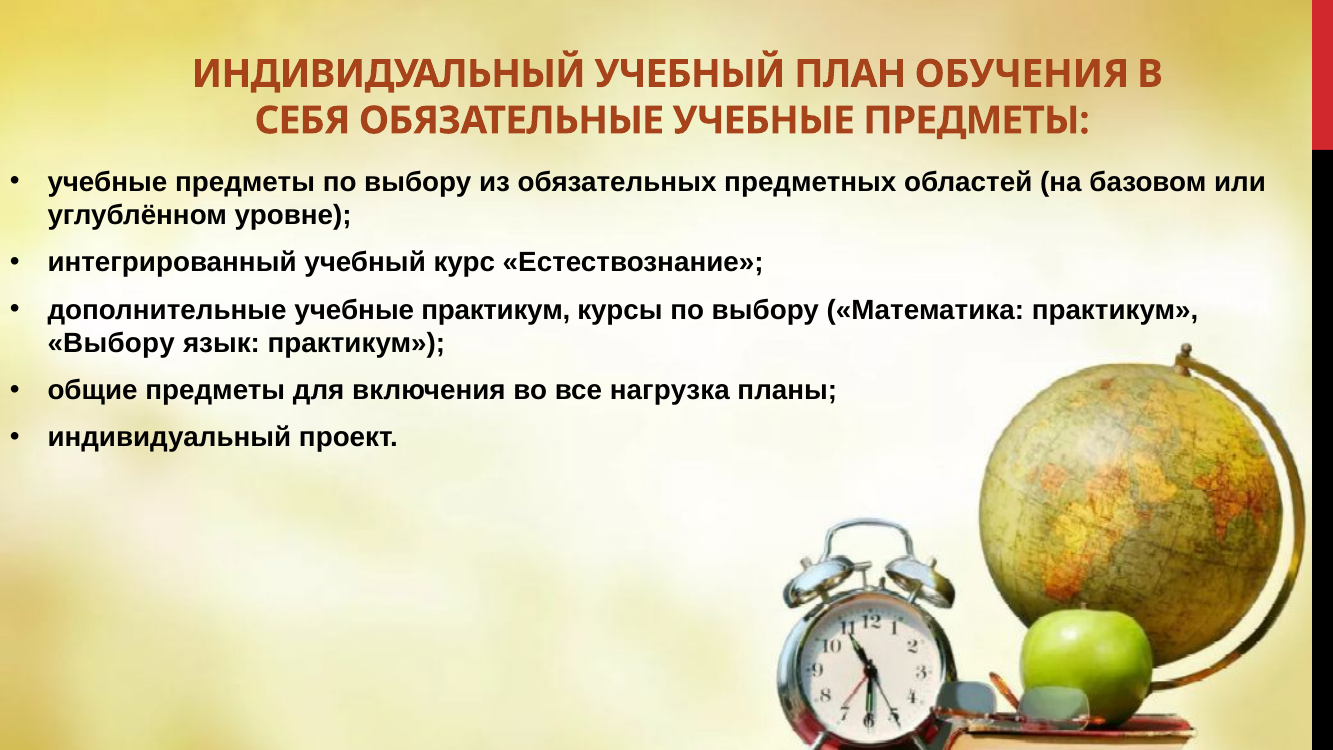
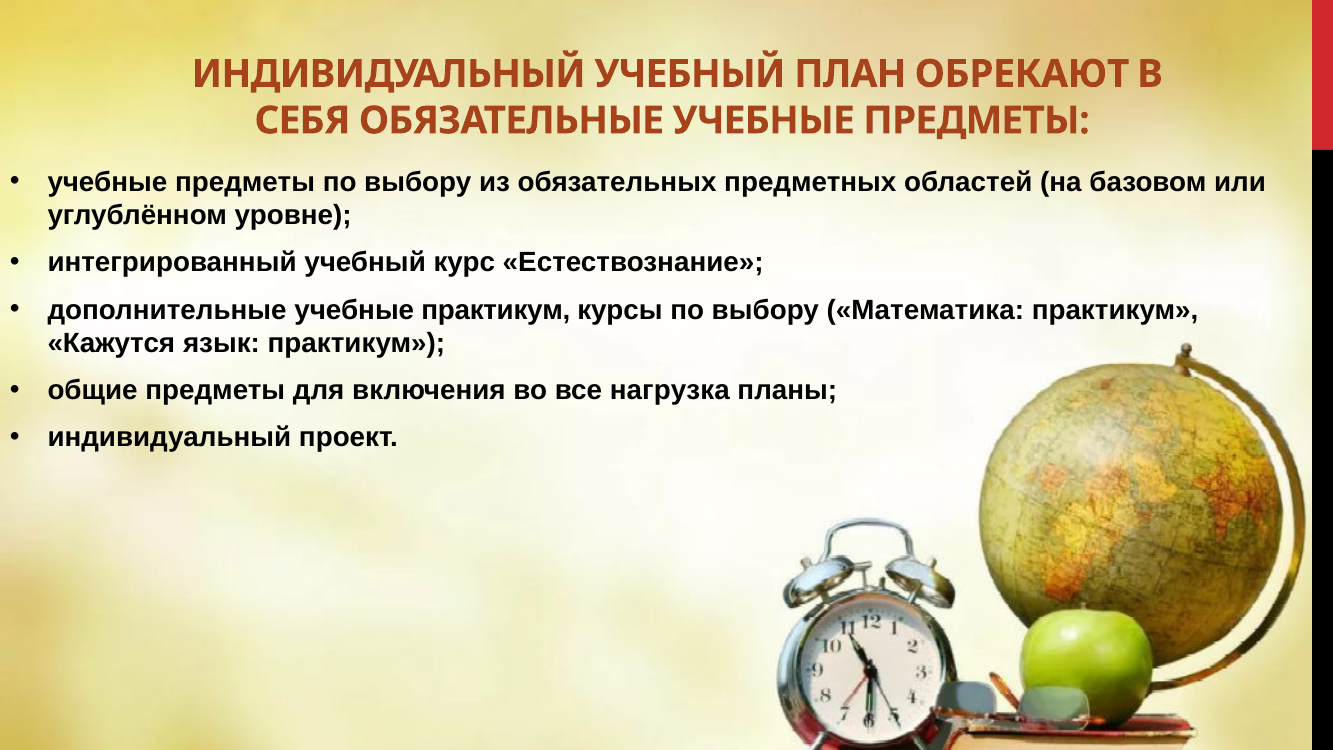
ОБУЧЕНИЯ: ОБУЧЕНИЯ -> ОБРЕКАЮТ (1022, 74)
Выбору: Выбору -> Кажутся (111, 343)
